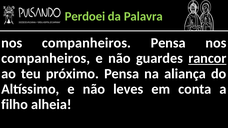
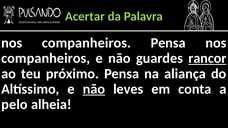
Perdoei: Perdoei -> Acertar (85, 16)
não underline: none -> present (94, 89)
filho: filho -> pelo (14, 105)
